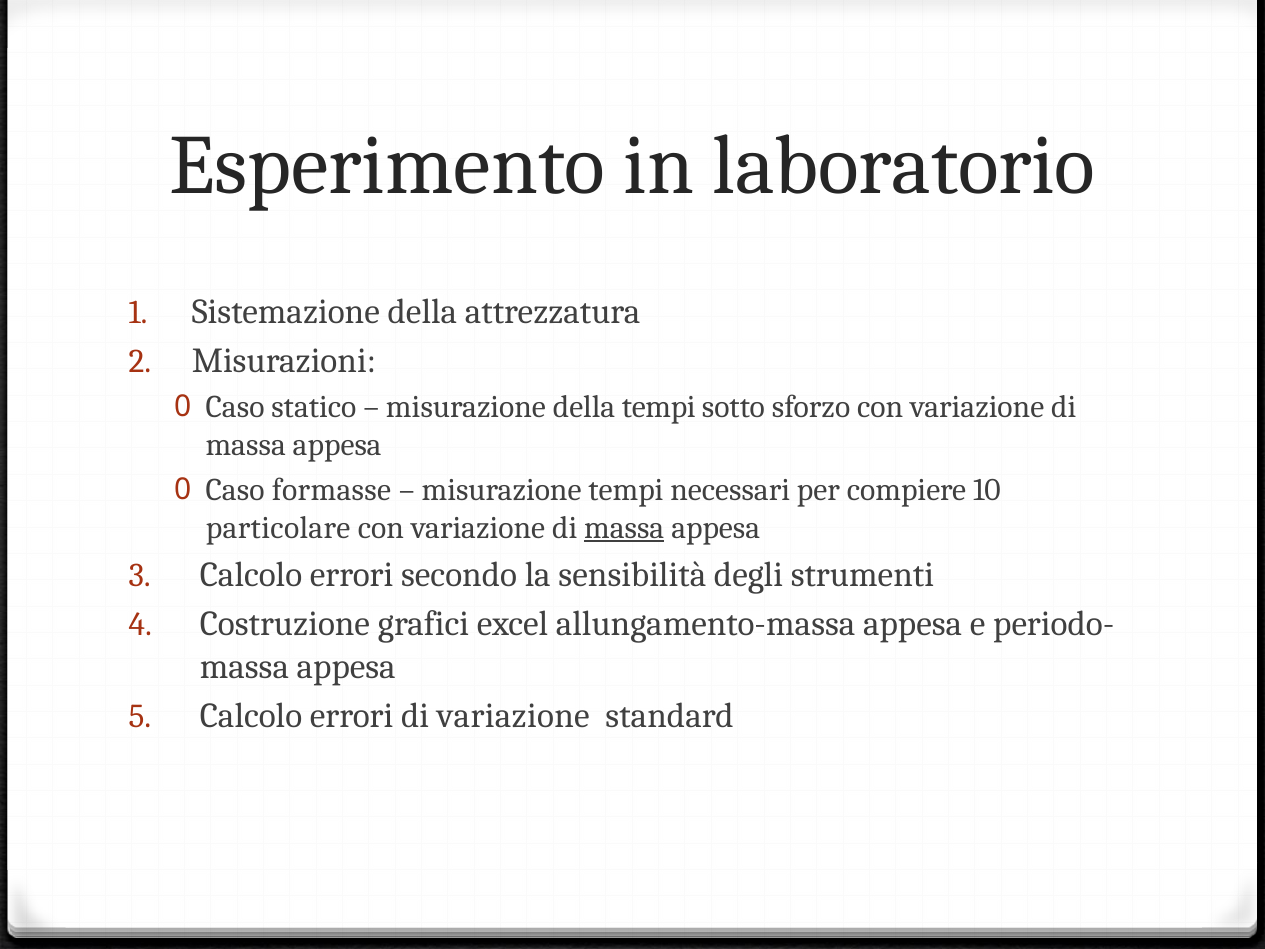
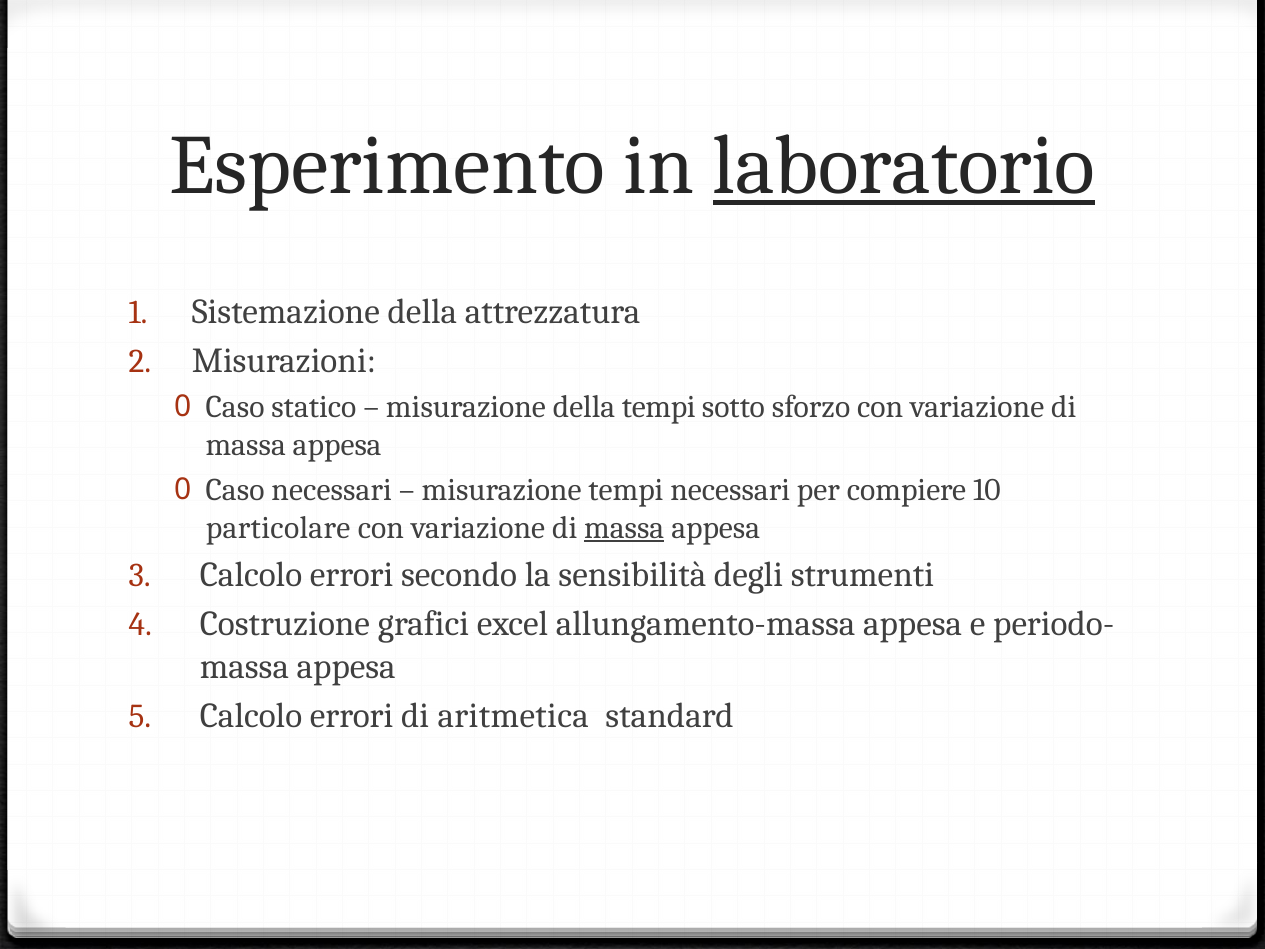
laboratorio underline: none -> present (904, 166)
Caso formasse: formasse -> necessari (332, 490)
di variazione: variazione -> aritmetica (513, 716)
